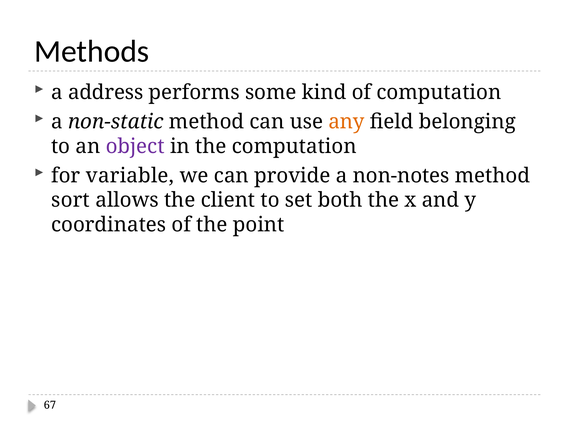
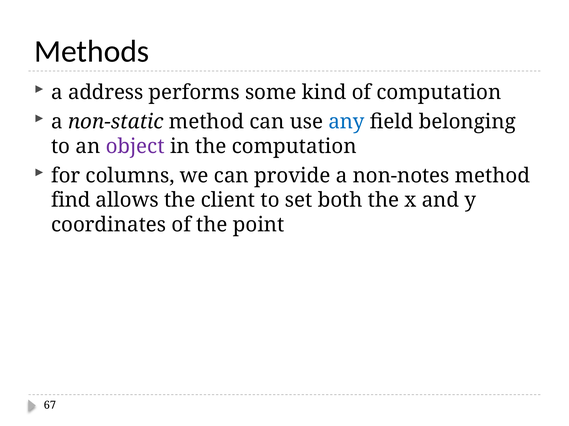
any colour: orange -> blue (347, 122)
variable: variable -> columns (130, 176)
sort: sort -> find (71, 201)
